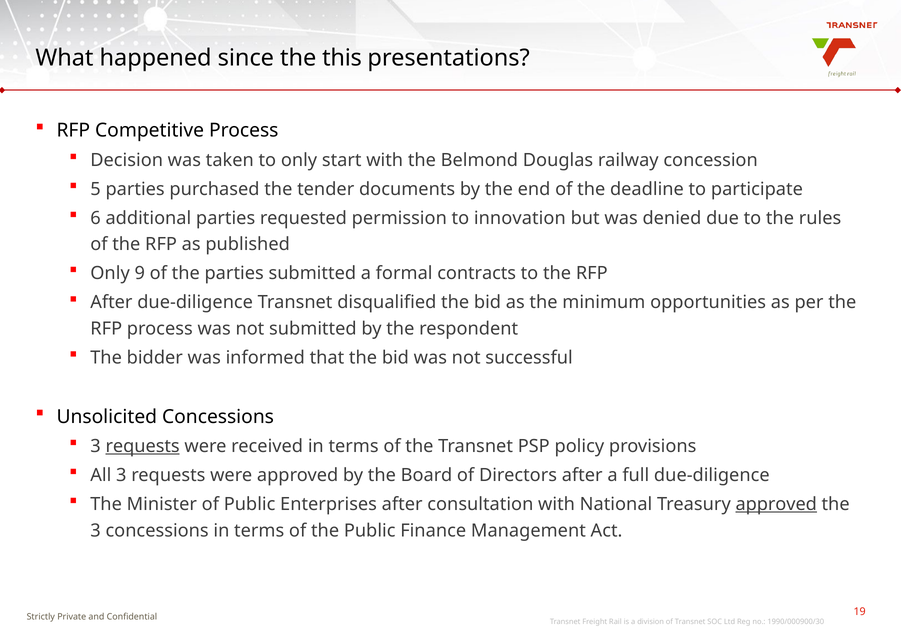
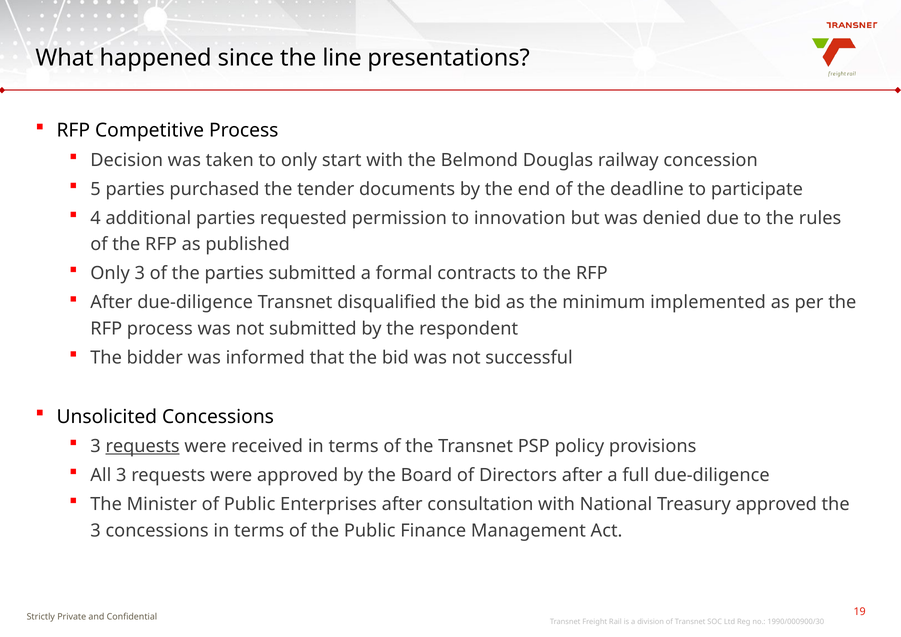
this: this -> line (342, 58)
6: 6 -> 4 (96, 218)
Only 9: 9 -> 3 (140, 273)
opportunities: opportunities -> implemented (708, 302)
approved underline: present -> none (776, 504)
